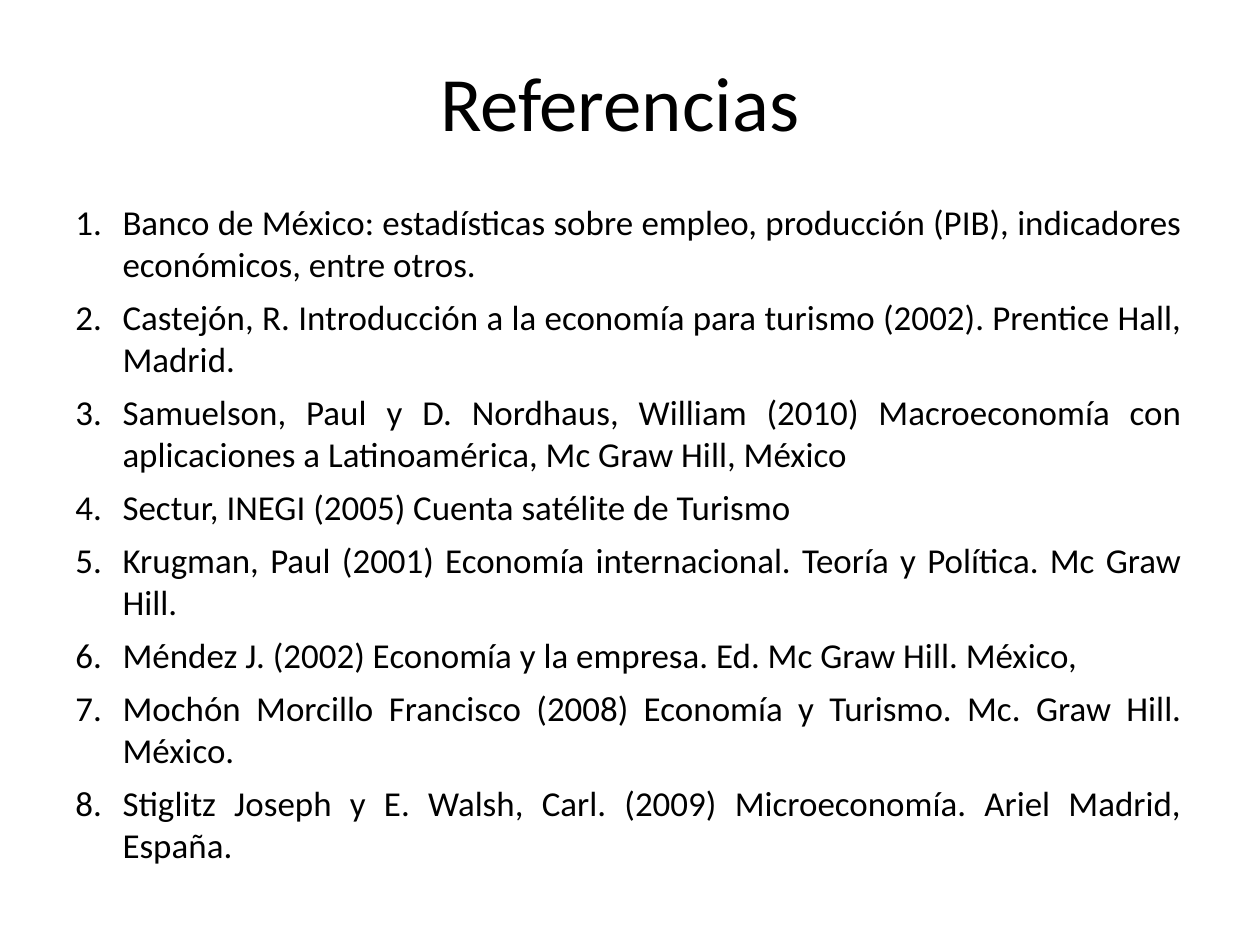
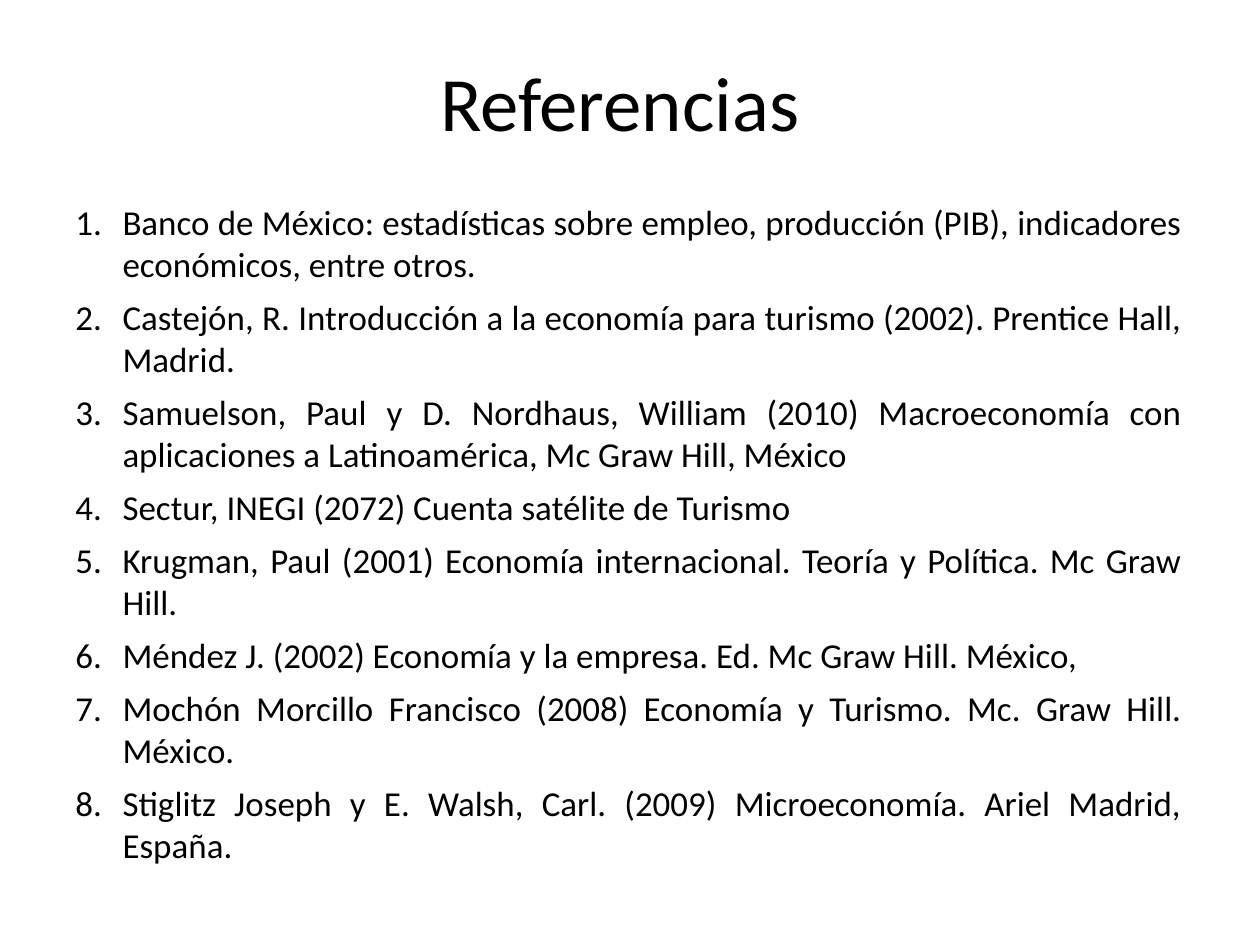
2005: 2005 -> 2072 (359, 509)
